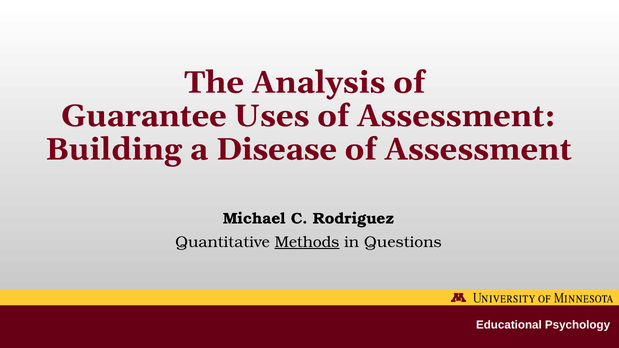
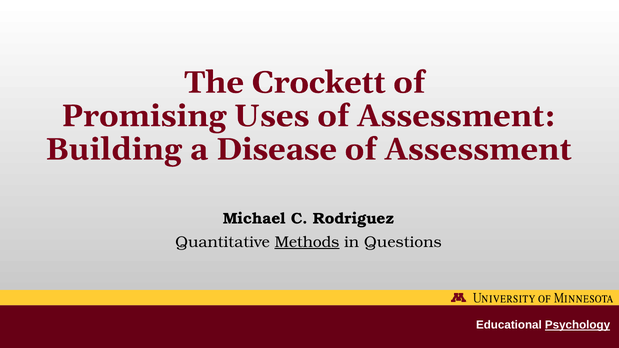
Analysis: Analysis -> Crockett (319, 83)
Guarantee: Guarantee -> Promising (144, 116)
Psychology underline: none -> present (578, 325)
